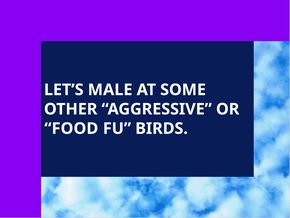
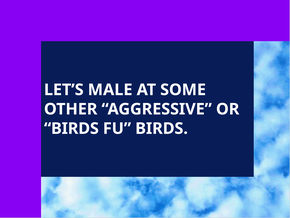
FOOD: FOOD -> BIRDS (71, 128)
